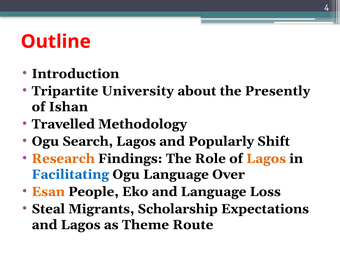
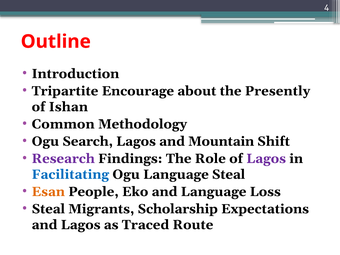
University: University -> Encourage (138, 91)
Travelled: Travelled -> Common (63, 124)
Popularly: Popularly -> Mountain (221, 141)
Research colour: orange -> purple (63, 159)
Lagos colour: orange -> purple (266, 159)
Language Over: Over -> Steal (229, 174)
Theme: Theme -> Traced (146, 225)
